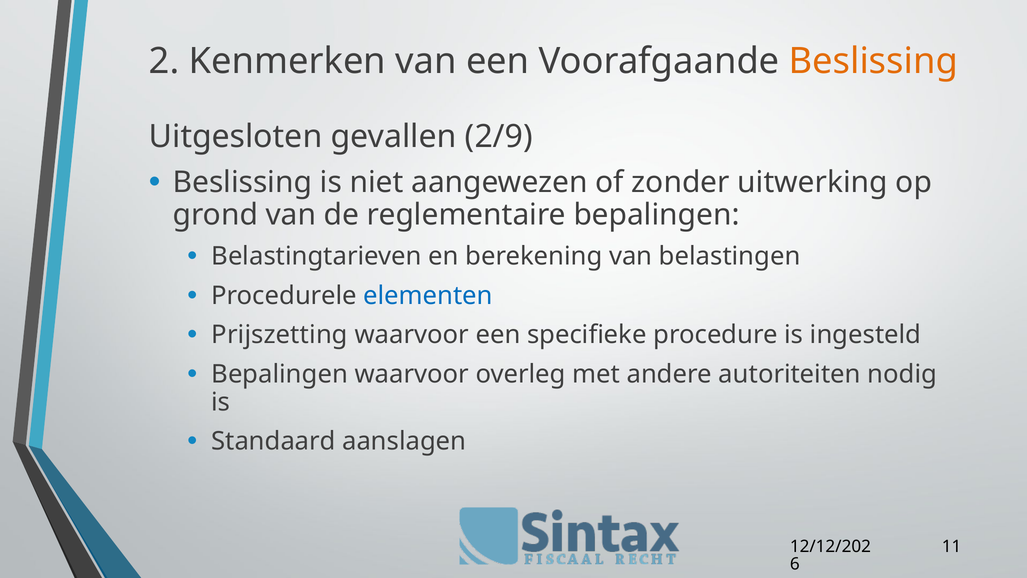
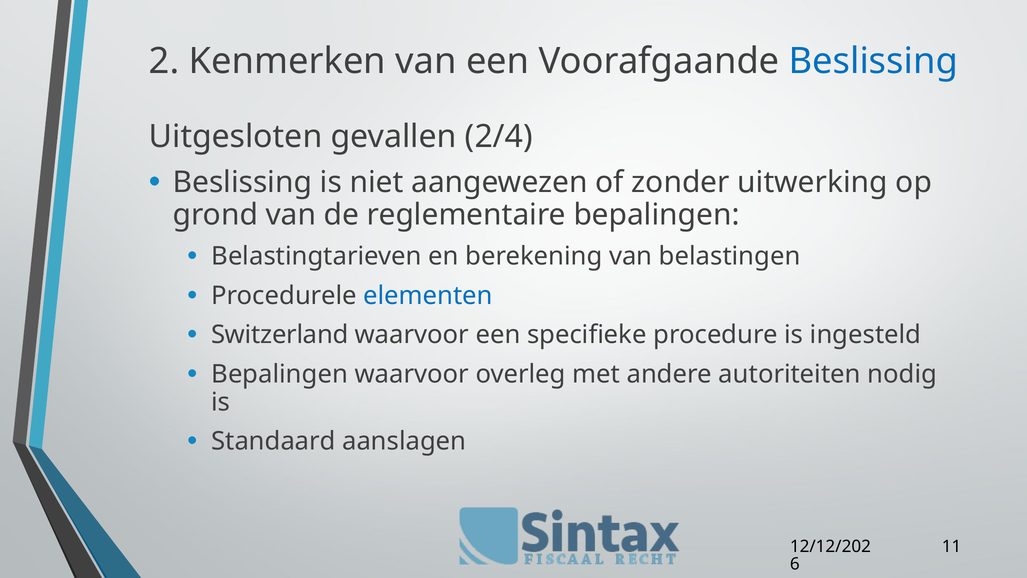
Beslissing colour: orange -> blue (873, 61)
2/9: 2/9 -> 2/4 (499, 136)
Prijszetting: Prijszetting -> Switzerland (280, 335)
